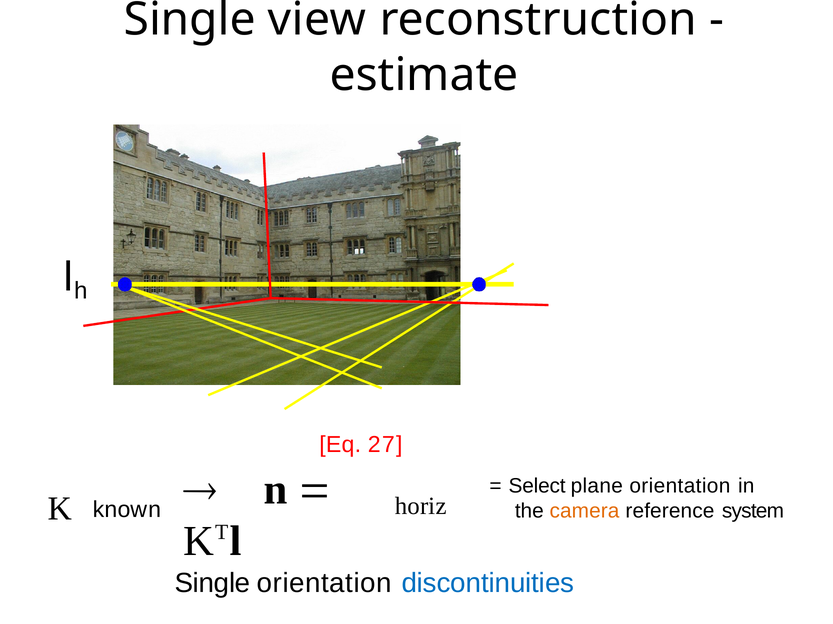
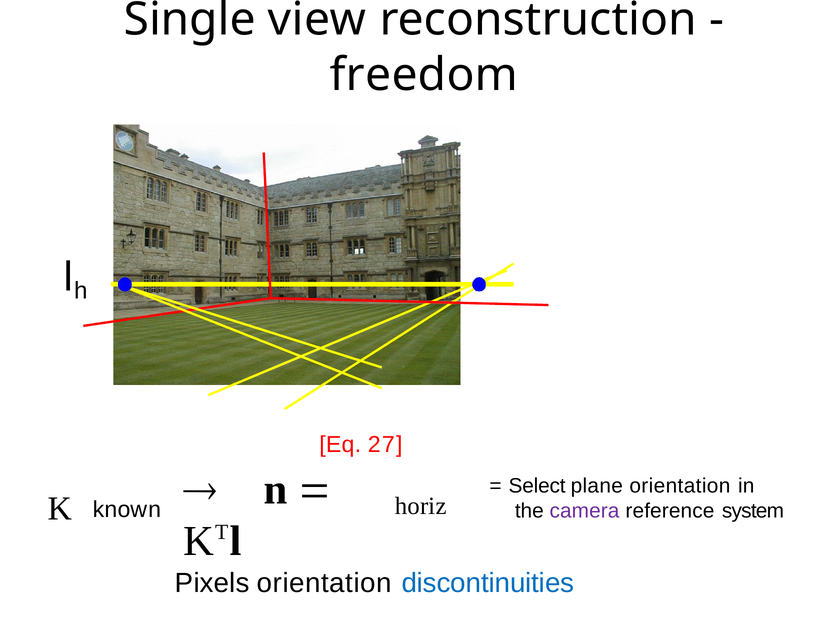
estimate: estimate -> freedom (424, 75)
camera colour: orange -> purple (584, 512)
Single: Single -> Pixels (212, 584)
